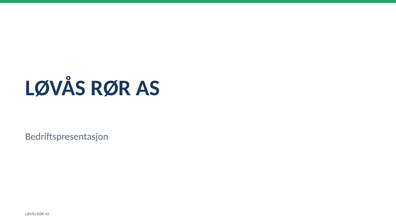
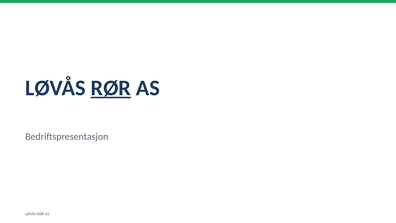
RØR underline: none -> present (111, 88)
